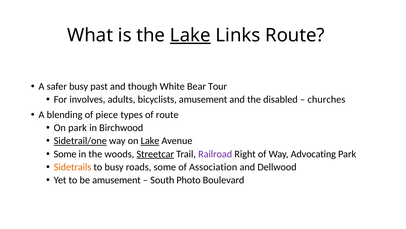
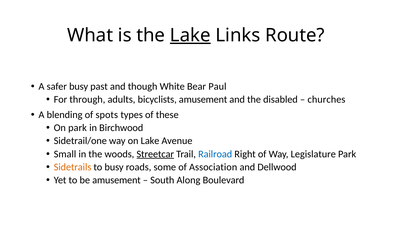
Tour: Tour -> Paul (217, 86)
involves: involves -> through (87, 99)
piece: piece -> spots (107, 114)
of route: route -> these (167, 114)
Sidetrail/one underline: present -> none (80, 141)
Lake underline: present -> none (150, 141)
Some: Some -> Small (65, 154)
Railroad colour: purple -> blue (215, 154)
Advocating: Advocating -> Legislature (313, 154)
Photo: Photo -> Along (188, 180)
